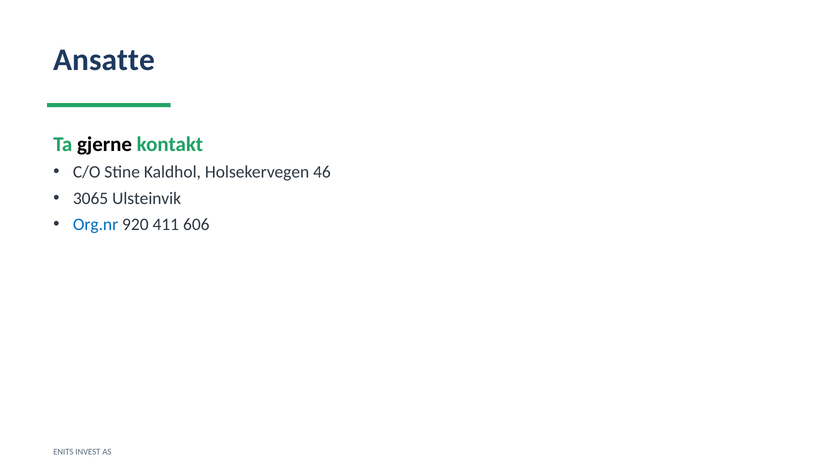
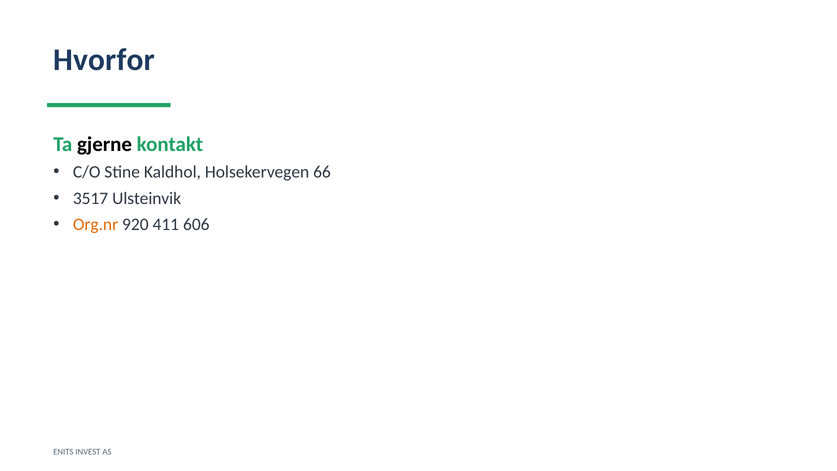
Ansatte: Ansatte -> Hvorfor (104, 60)
46: 46 -> 66 (322, 172)
3065: 3065 -> 3517 (91, 198)
Org.nr colour: blue -> orange (96, 224)
